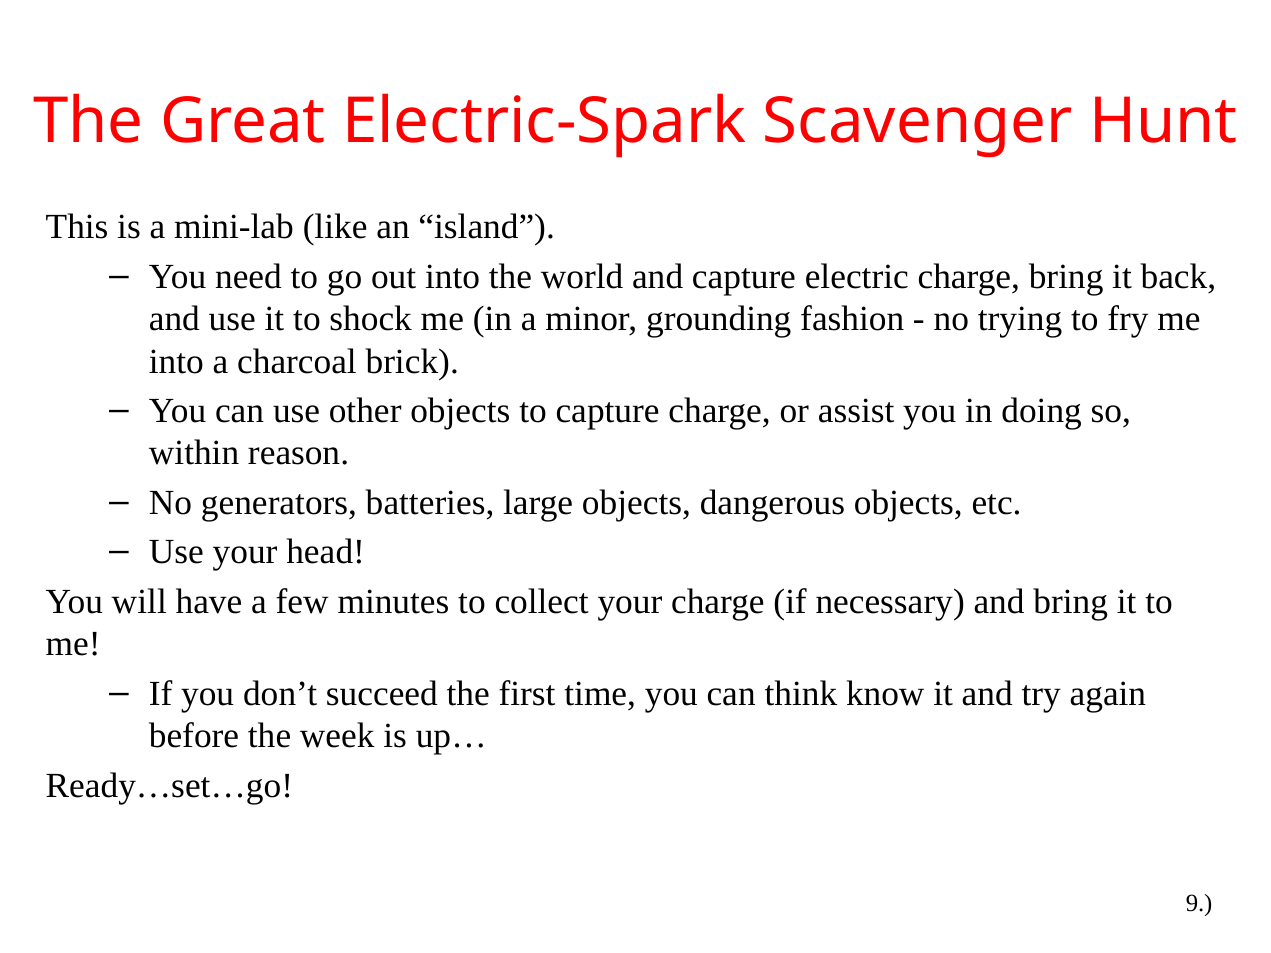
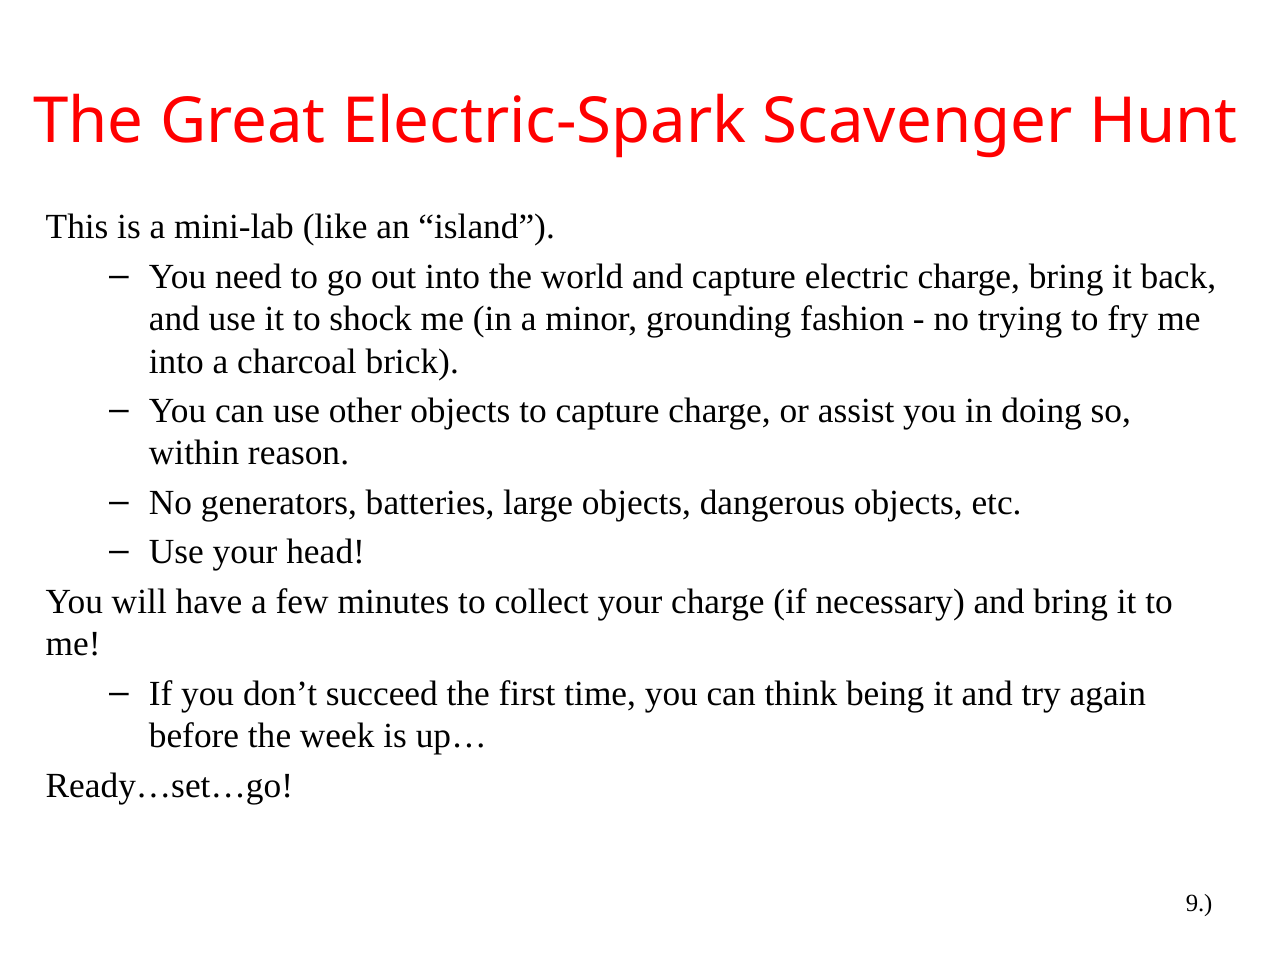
know: know -> being (885, 694)
